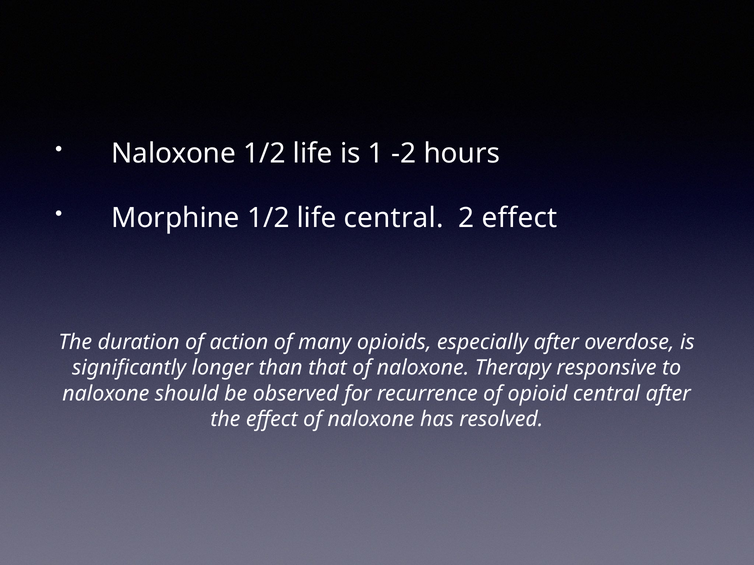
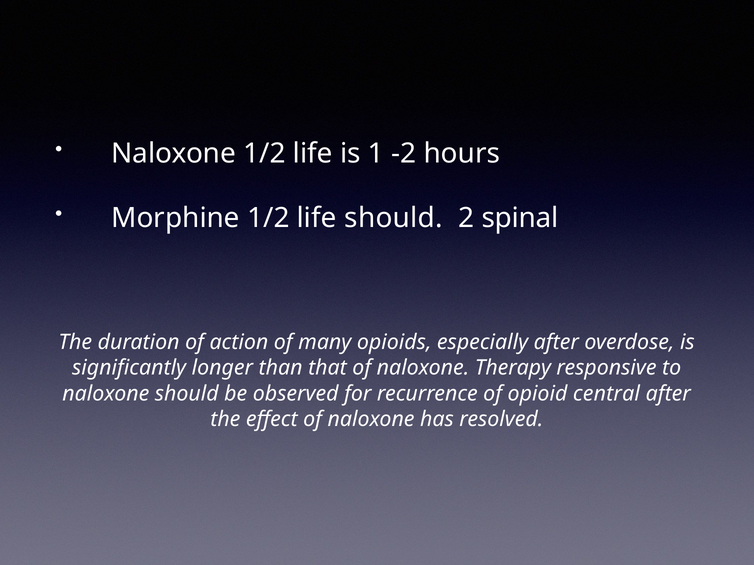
life central: central -> should (394, 218)
2 effect: effect -> spinal (520, 218)
